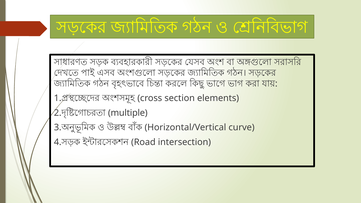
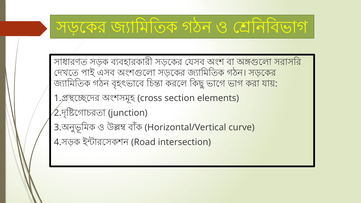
multiple: multiple -> junction (128, 113)
